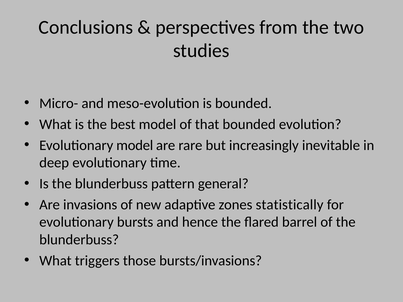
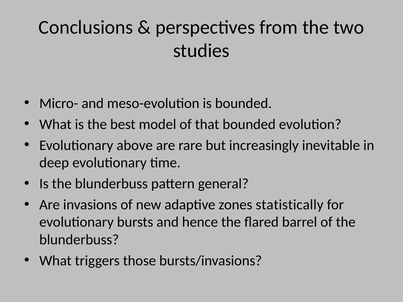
Evolutionary model: model -> above (135, 145)
